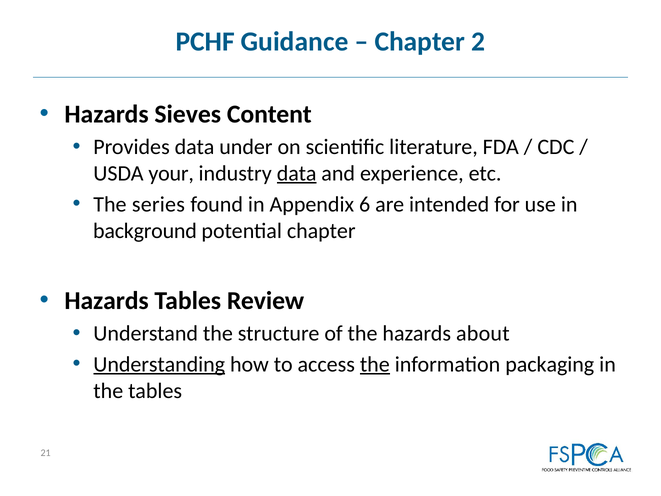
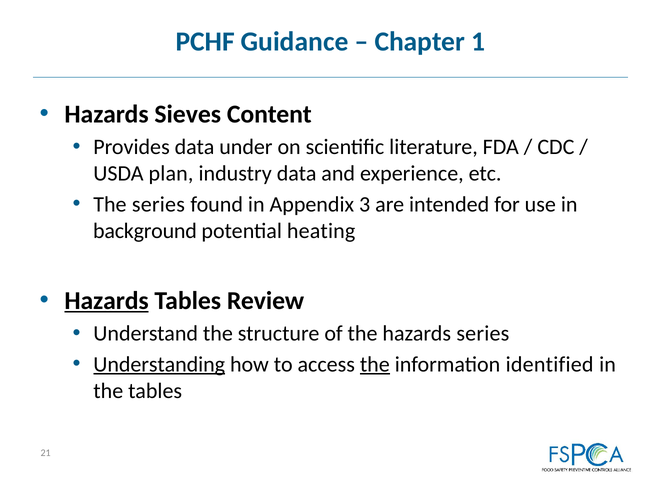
2: 2 -> 1 (478, 42)
your: your -> plan (171, 173)
data underline: present -> none (297, 173)
6: 6 -> 3 (365, 204)
potential chapter: chapter -> heating (321, 231)
Hazards underline: none -> present (107, 301)
hazards about: about -> series (483, 333)
packaging: packaging -> identified (550, 364)
